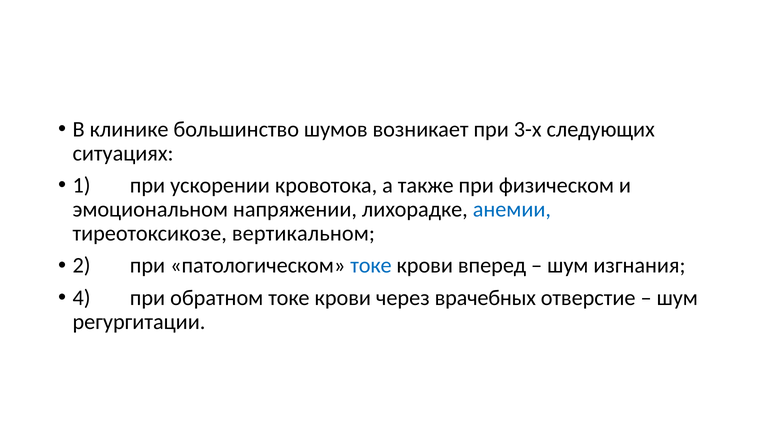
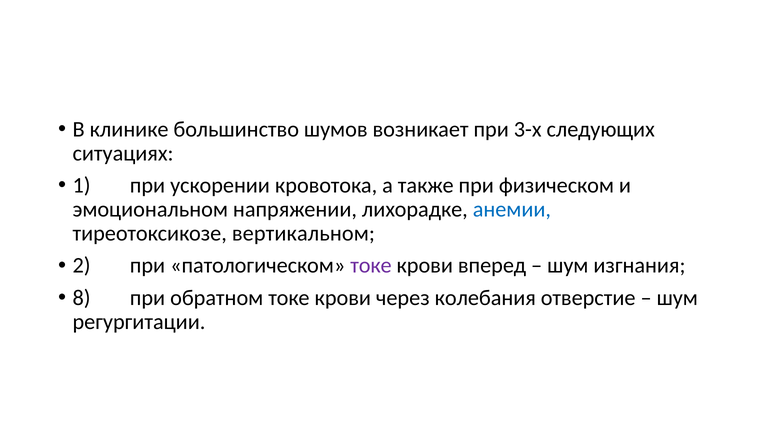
токе colour: blue -> purple (371, 265)
4: 4 -> 8 (82, 297)
врачебных: врачебных -> колебания (485, 297)
